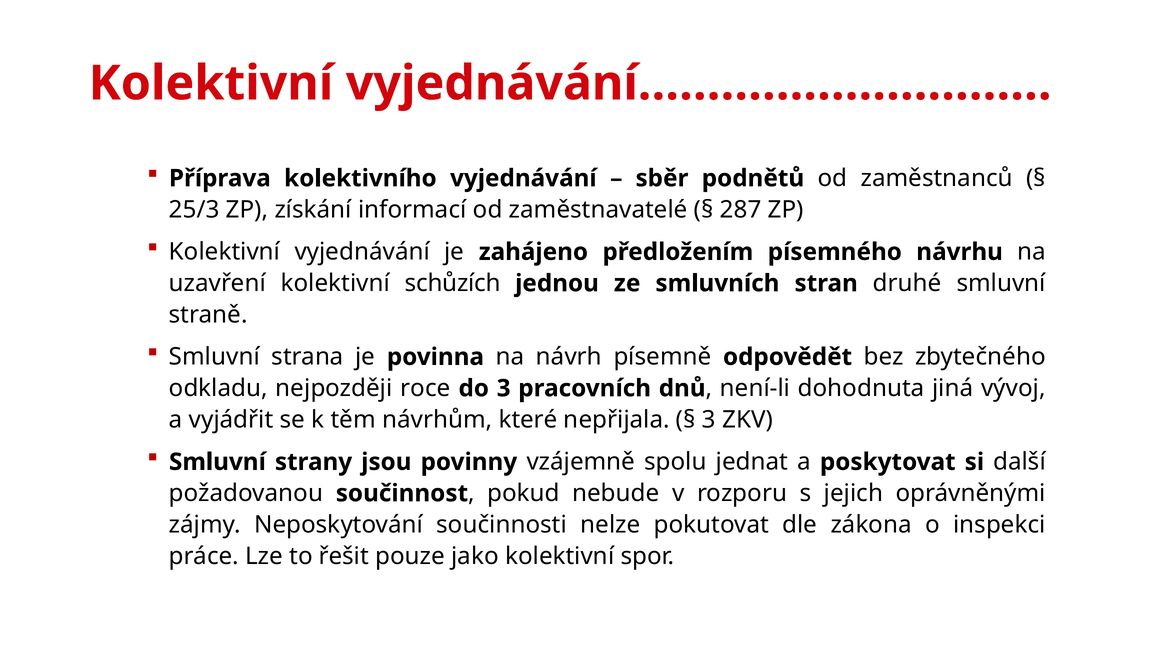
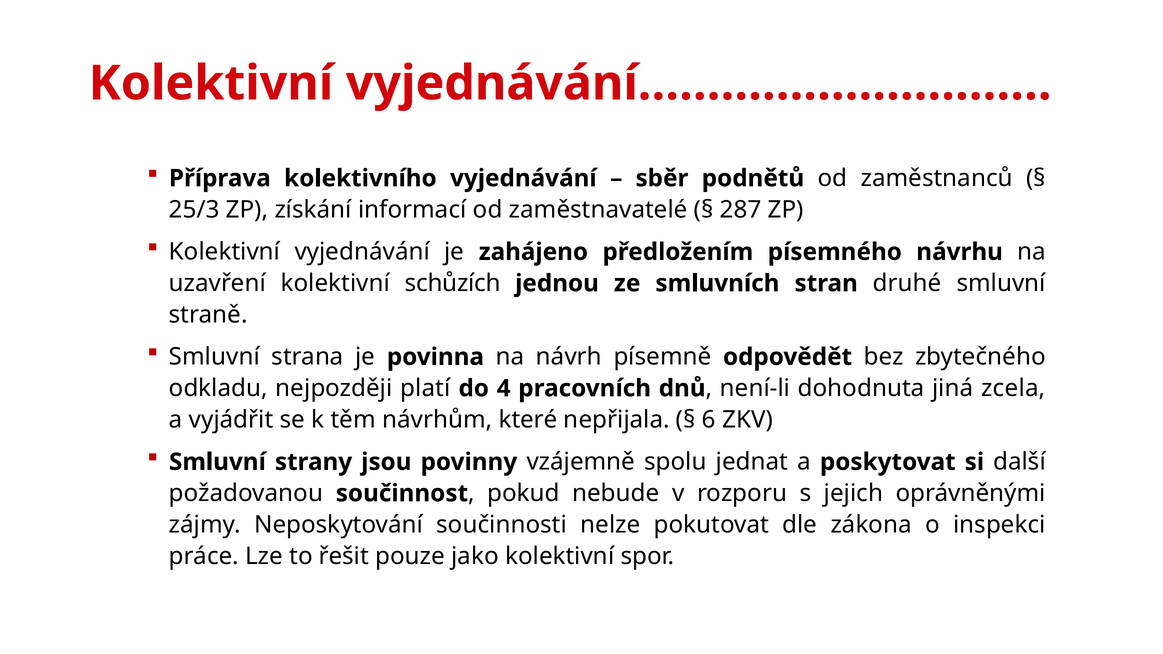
roce: roce -> platí (425, 388)
do 3: 3 -> 4 (504, 388)
vývoj: vývoj -> zcela (1013, 388)
3: 3 -> 6 (709, 420)
